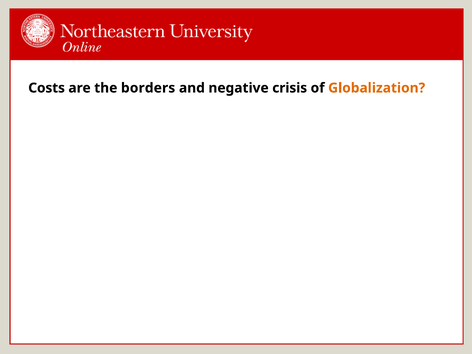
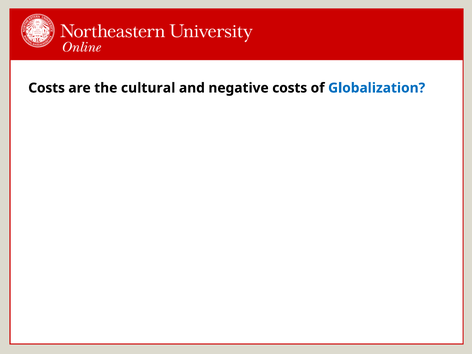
borders: borders -> cultural (148, 88)
negative crisis: crisis -> costs (290, 88)
Globalization colour: orange -> blue (377, 88)
